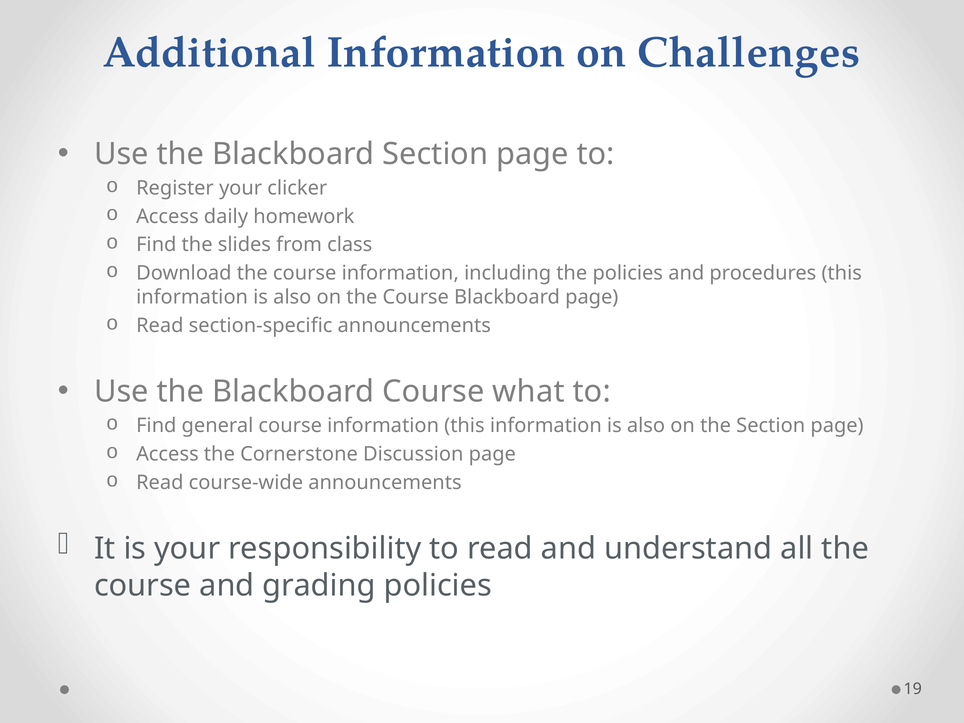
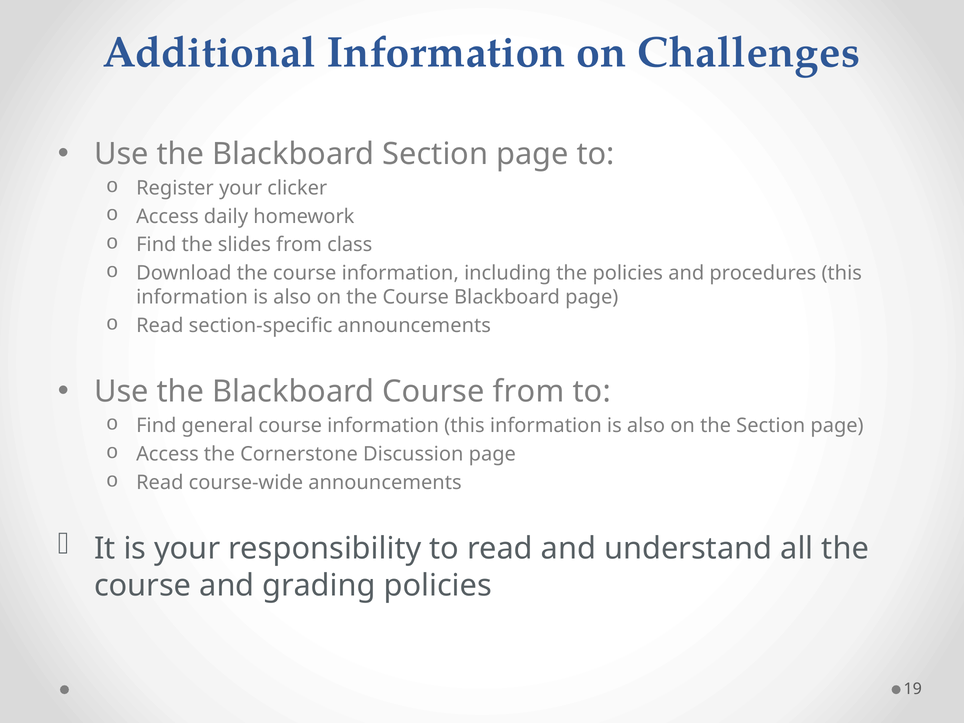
Course what: what -> from (528, 392)
